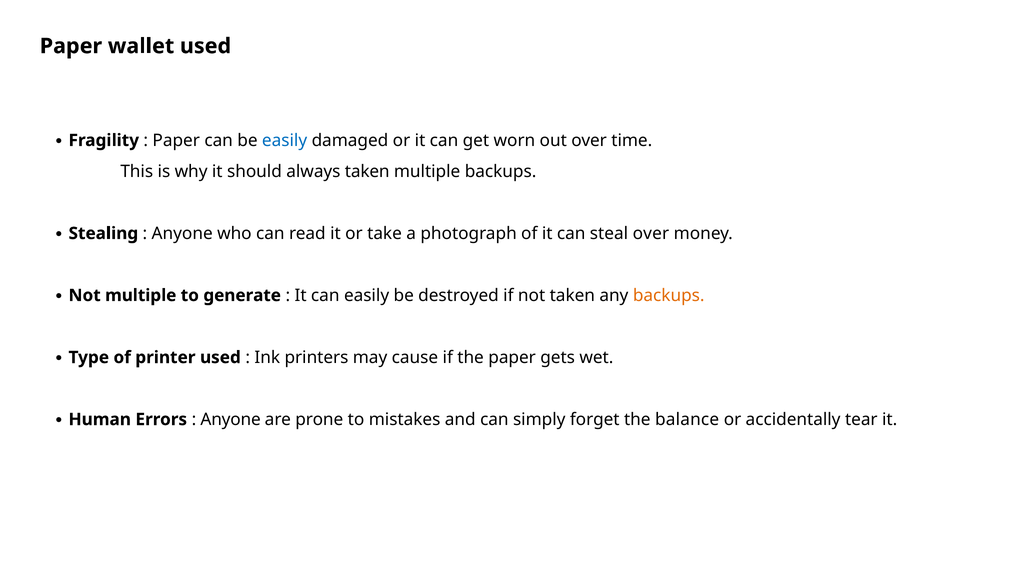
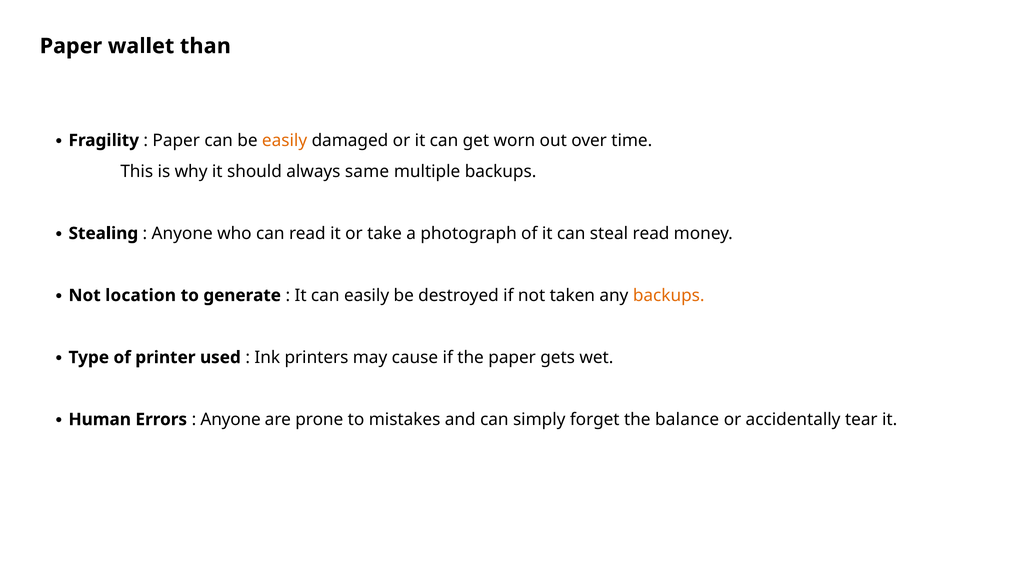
wallet used: used -> than (205, 46)
easily colour: blue -> orange (285, 140)
always taken: taken -> same (367, 171)
steal over: over -> read (651, 233)
Not multiple: multiple -> location (141, 295)
